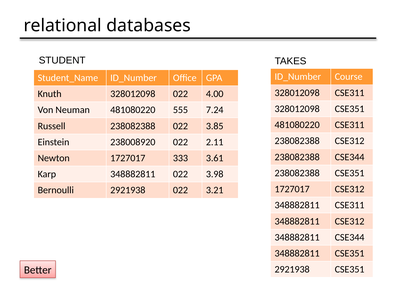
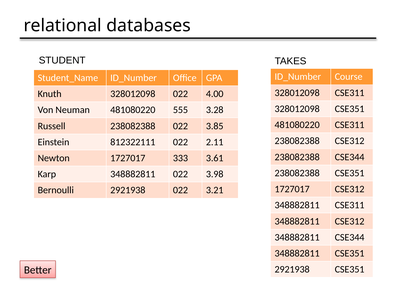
7.24: 7.24 -> 3.28 (215, 110)
238008920: 238008920 -> 812322111 (133, 142)
